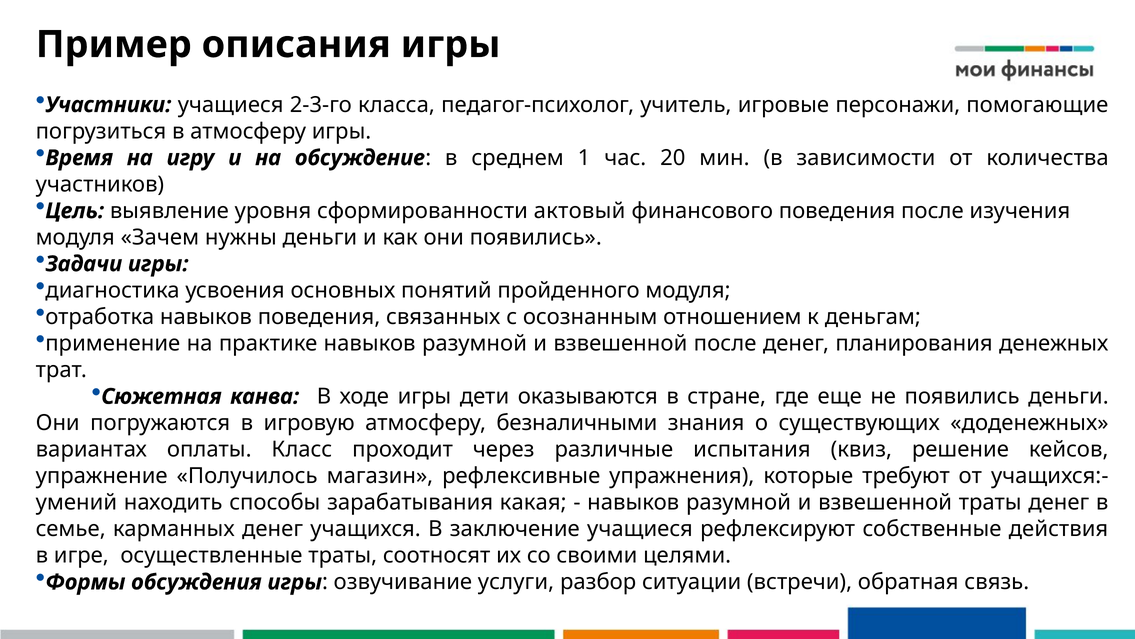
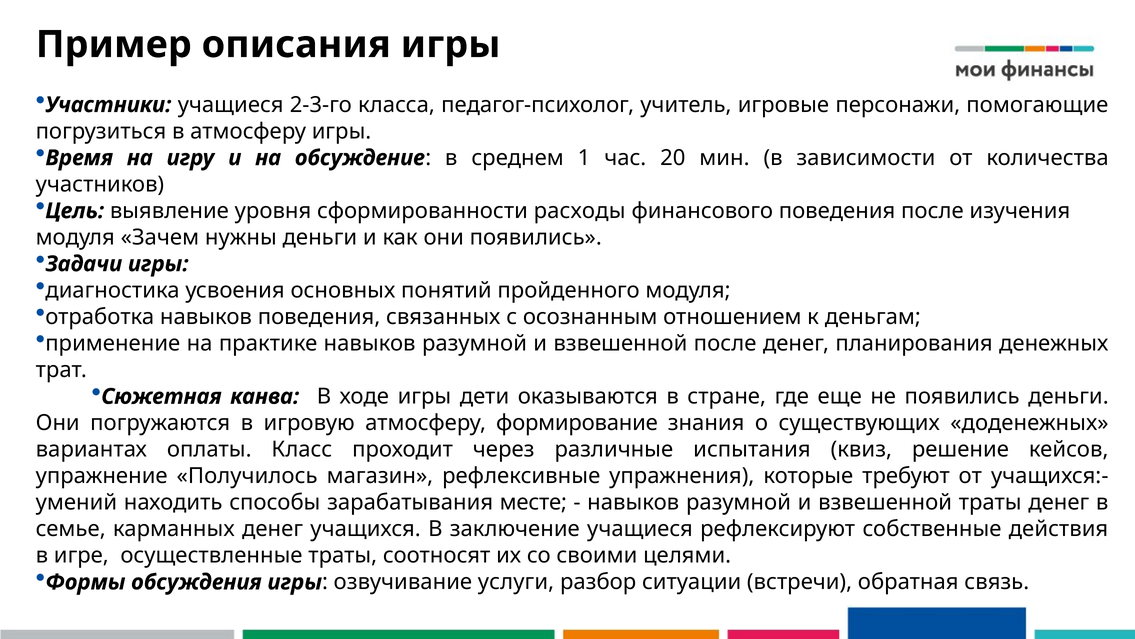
актовый: актовый -> расходы (580, 211)
безналичными: безналичными -> формирование (577, 423)
какая: какая -> месте (533, 502)
